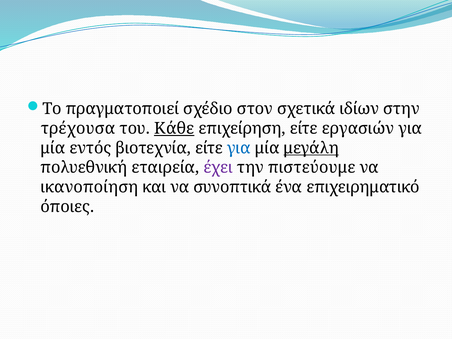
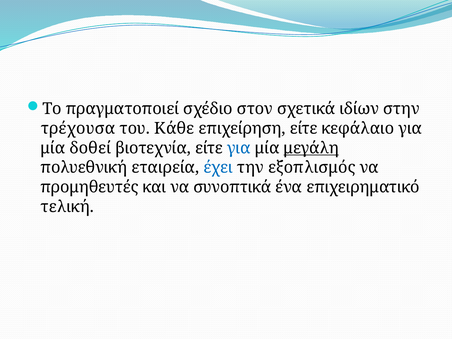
Κάθε underline: present -> none (174, 128)
εργασιών: εργασιών -> κεφάλαιο (358, 128)
εντός: εντός -> δοθεί (90, 148)
έχει colour: purple -> blue (218, 168)
πιστεύουμε: πιστεύουμε -> εξοπλισμός (312, 168)
ικανοποίηση: ικανοποίηση -> προμηθευτές (90, 187)
όποιες: όποιες -> τελική (67, 207)
